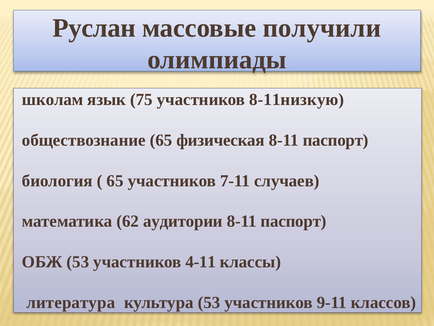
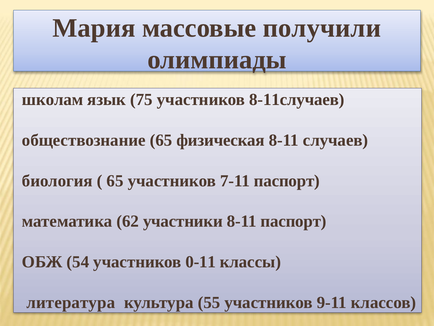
Руслан: Руслан -> Мария (94, 28)
8-11низкую: 8-11низкую -> 8-11случаев (297, 99)
паспорт: паспорт -> случаев (336, 140)
7-11 случаев: случаев -> паспорт (287, 181)
аудитории: аудитории -> участники (183, 221)
ОБЖ 53: 53 -> 54 (78, 262)
4-11: 4-11 -> 0-11 (201, 262)
культура 53: 53 -> 55 (209, 302)
